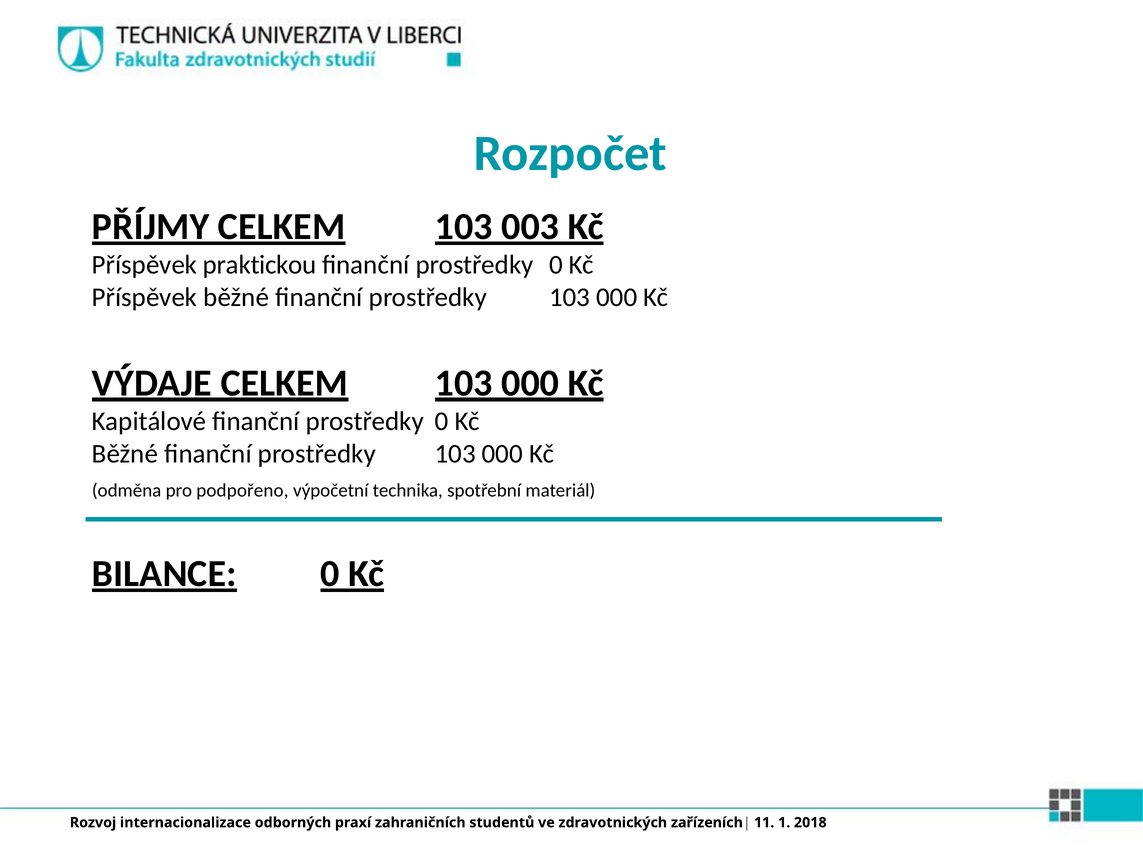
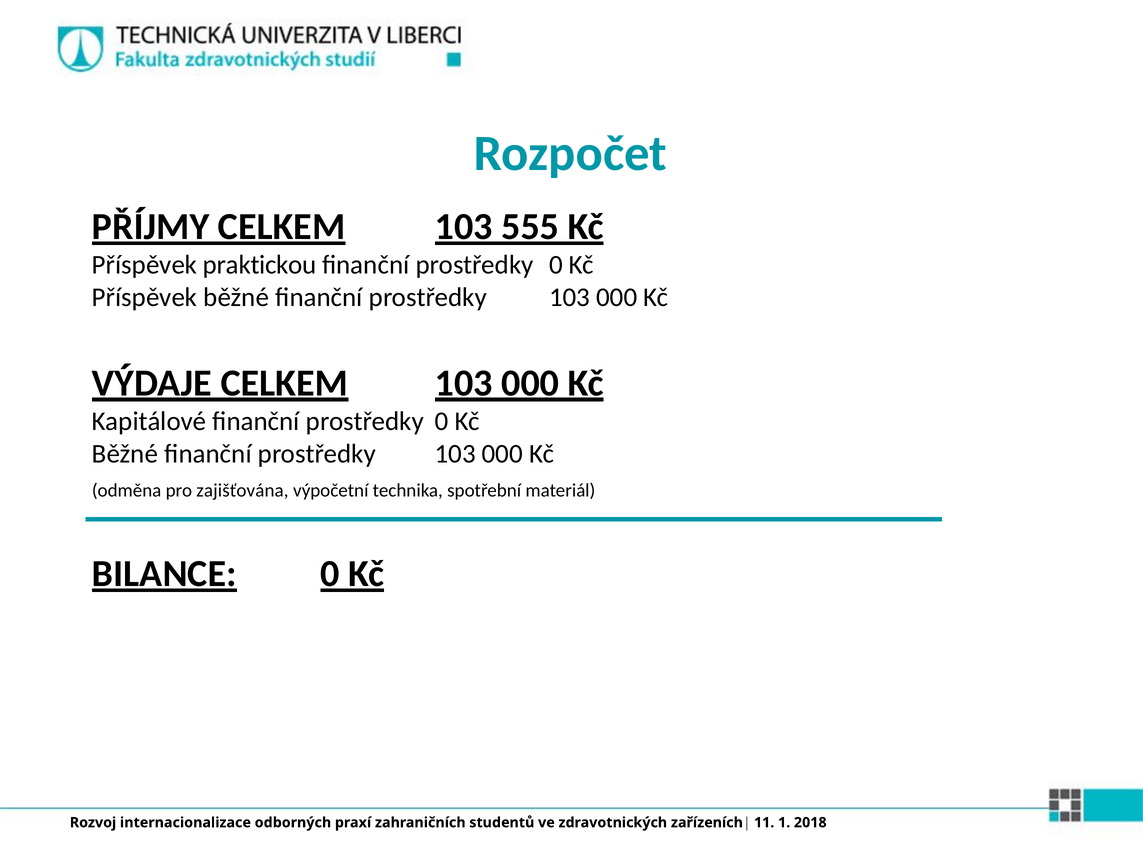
003: 003 -> 555 (530, 226)
podpořeno: podpořeno -> zajišťována (242, 490)
